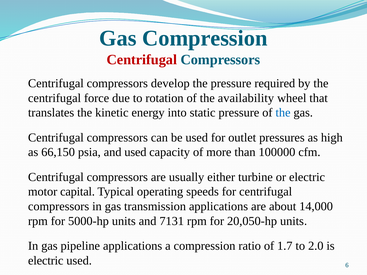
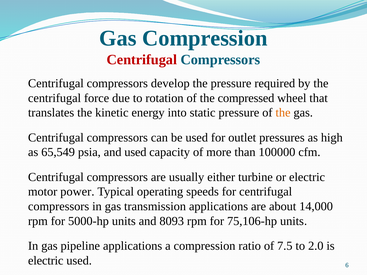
availability: availability -> compressed (246, 98)
the colour: blue -> orange (283, 113)
66,150: 66,150 -> 65,549 (58, 152)
capital: capital -> power (77, 192)
7131: 7131 -> 8093 (172, 221)
20,050-hp: 20,050-hp -> 75,106-hp (252, 221)
1.7: 1.7 -> 7.5 (285, 246)
